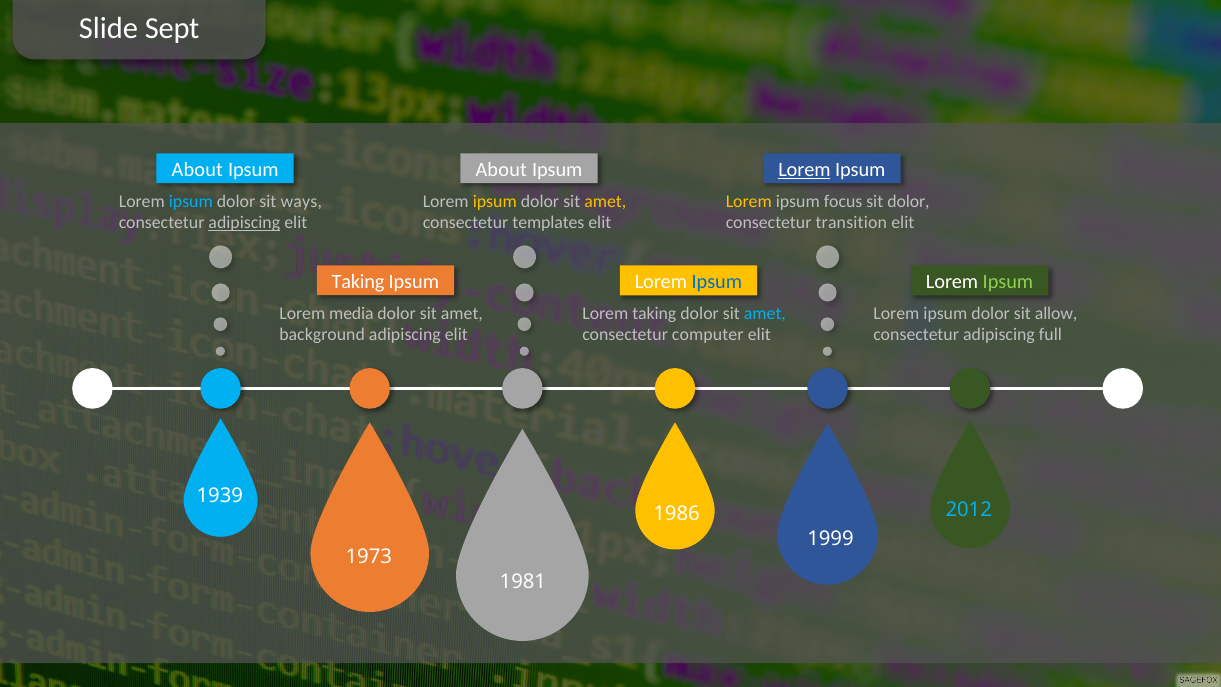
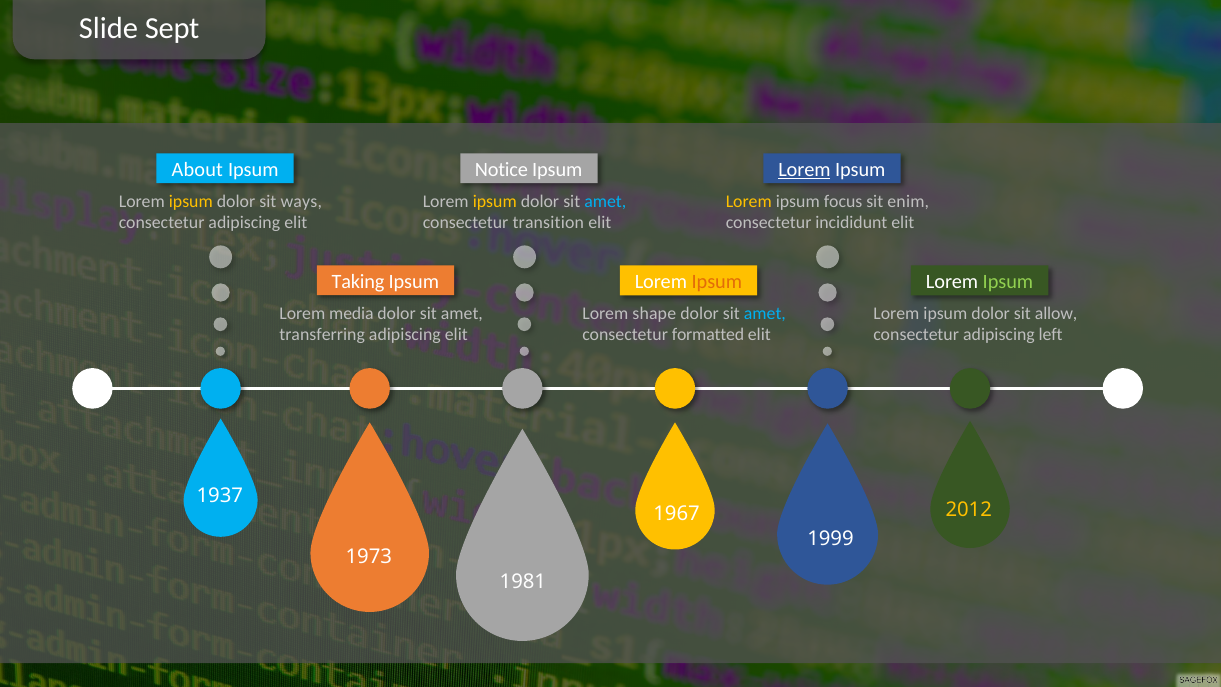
About: About -> Notice (501, 170)
ipsum colour: light blue -> yellow (191, 201)
amet colour: yellow -> light blue (605, 201)
sit dolor: dolor -> enim (908, 201)
adipiscing underline: present -> none (244, 223)
templates: templates -> transition (548, 223)
transition: transition -> incididunt (851, 223)
Ipsum colour: blue -> orange (717, 282)
Lorem taking: taking -> shape (654, 313)
background: background -> transferring (322, 335)
computer: computer -> formatted (708, 335)
full: full -> left (1051, 335)
1939: 1939 -> 1937 (220, 495)
2012 colour: light blue -> yellow (969, 510)
1986: 1986 -> 1967 (677, 514)
